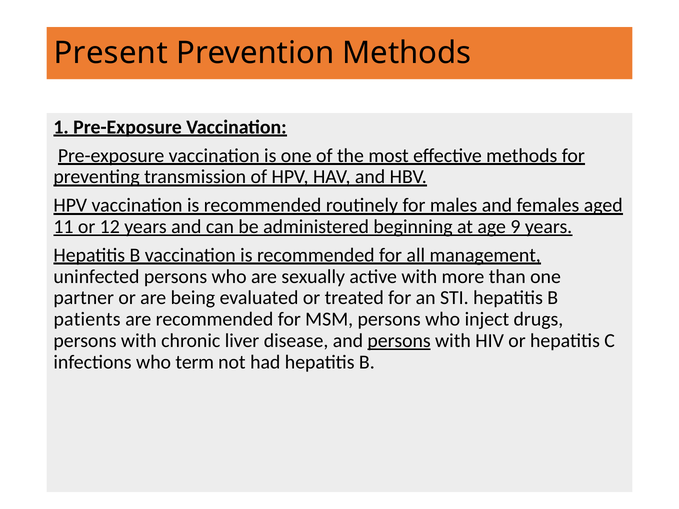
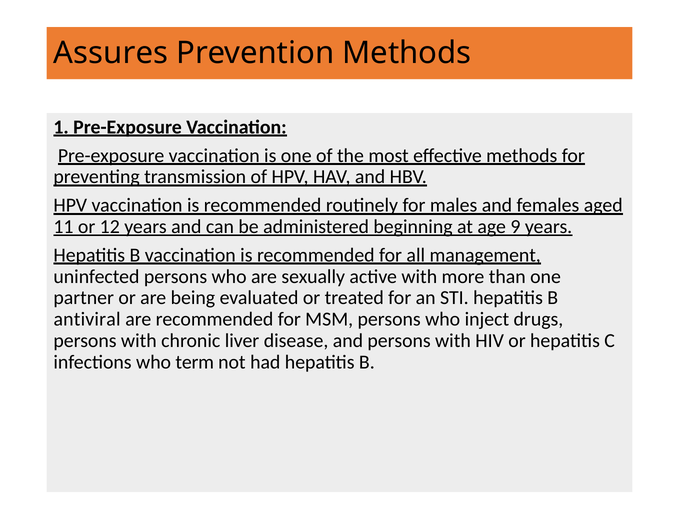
Present: Present -> Assures (111, 53)
patients: patients -> antiviral (87, 319)
persons underline: present -> none (399, 341)
